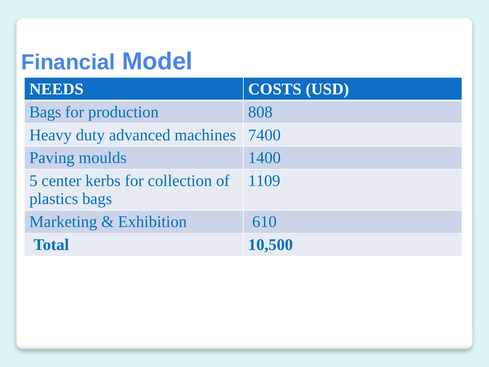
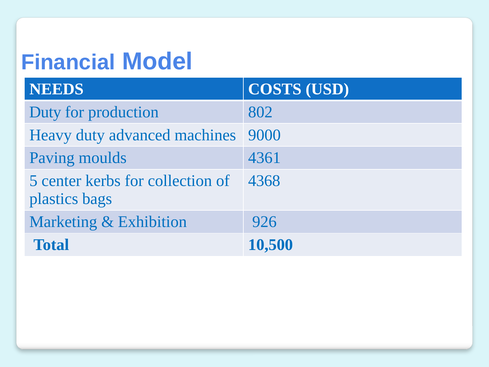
Bags: Bags -> Duty (45, 112)
808: 808 -> 802 (260, 112)
7400: 7400 -> 9000 (264, 135)
1400: 1400 -> 4361 (264, 158)
1109: 1109 -> 4368 (264, 181)
610: 610 -> 926 (264, 222)
